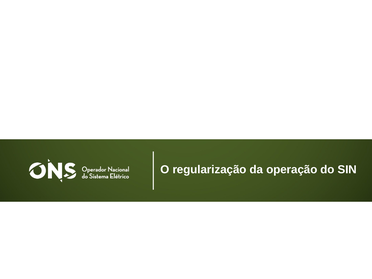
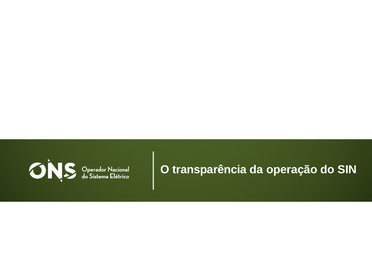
regularização: regularização -> transparência (210, 170)
